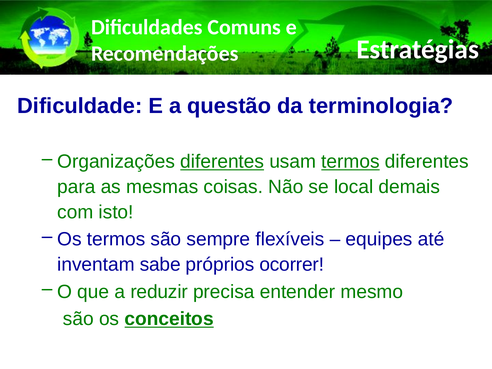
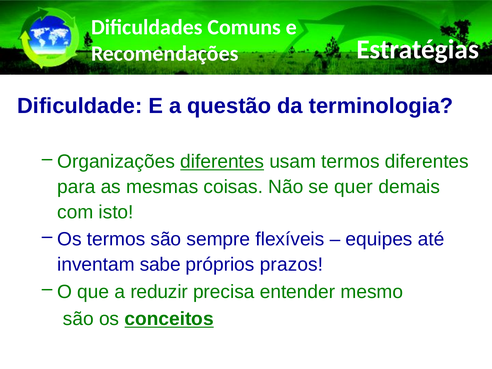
termos underline: present -> none (351, 162)
local: local -> quer (354, 187)
ocorrer: ocorrer -> prazos (292, 265)
